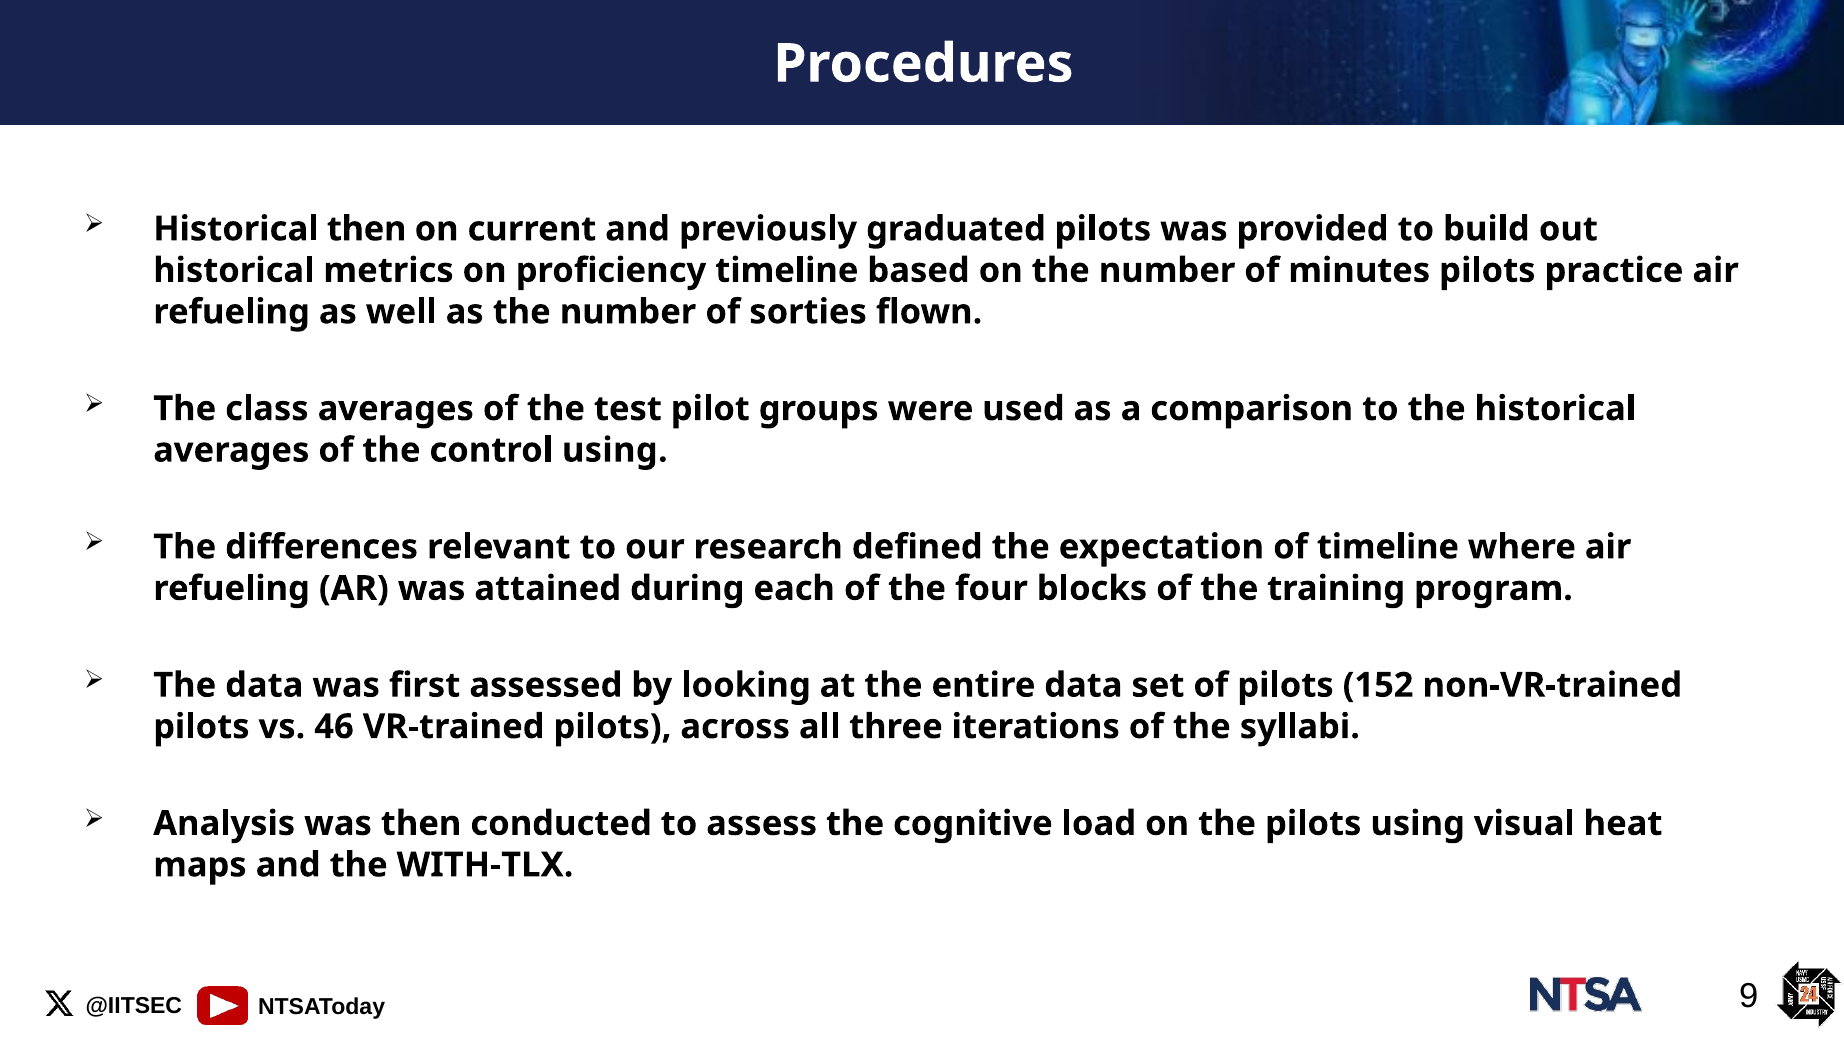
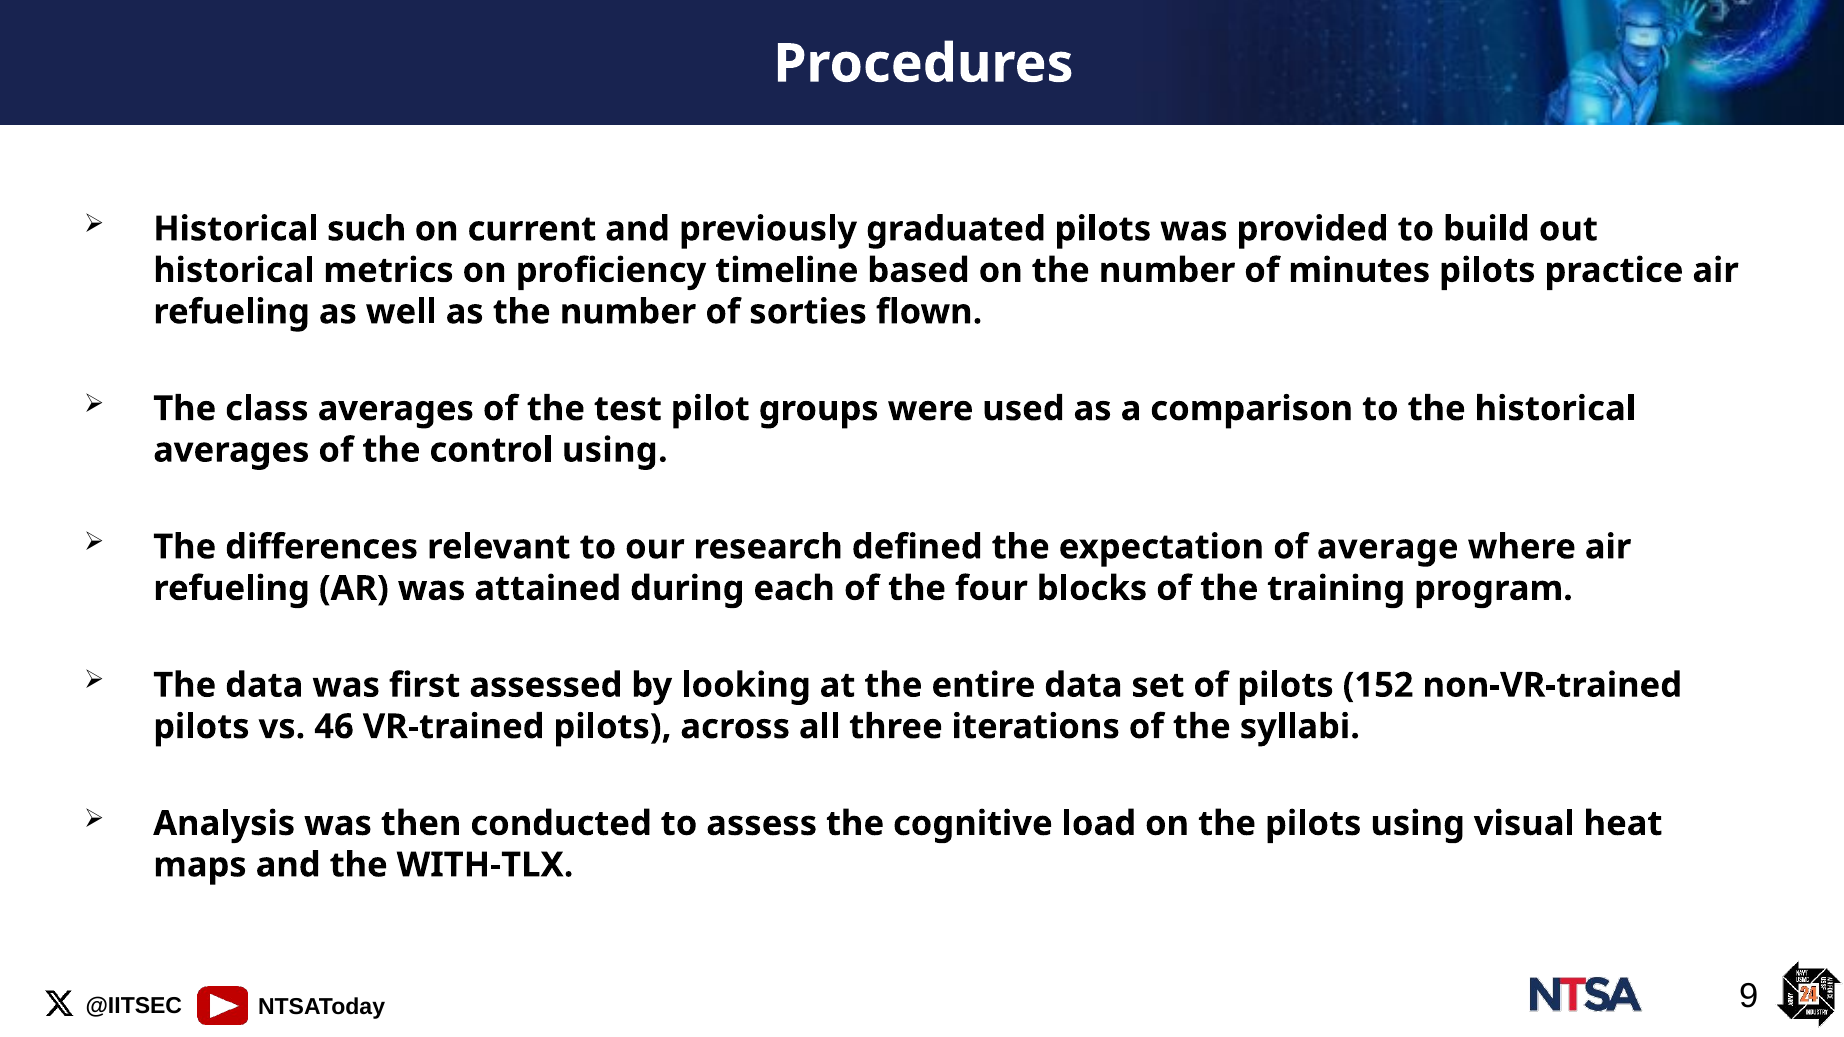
Historical then: then -> such (367, 229)
of timeline: timeline -> average (1388, 547)
